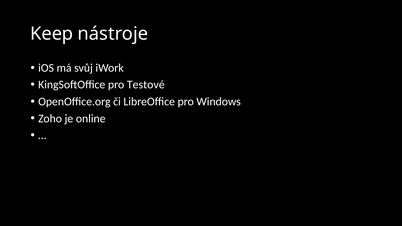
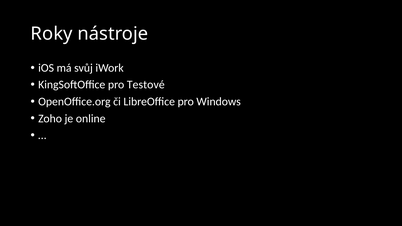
Keep: Keep -> Roky (52, 34)
